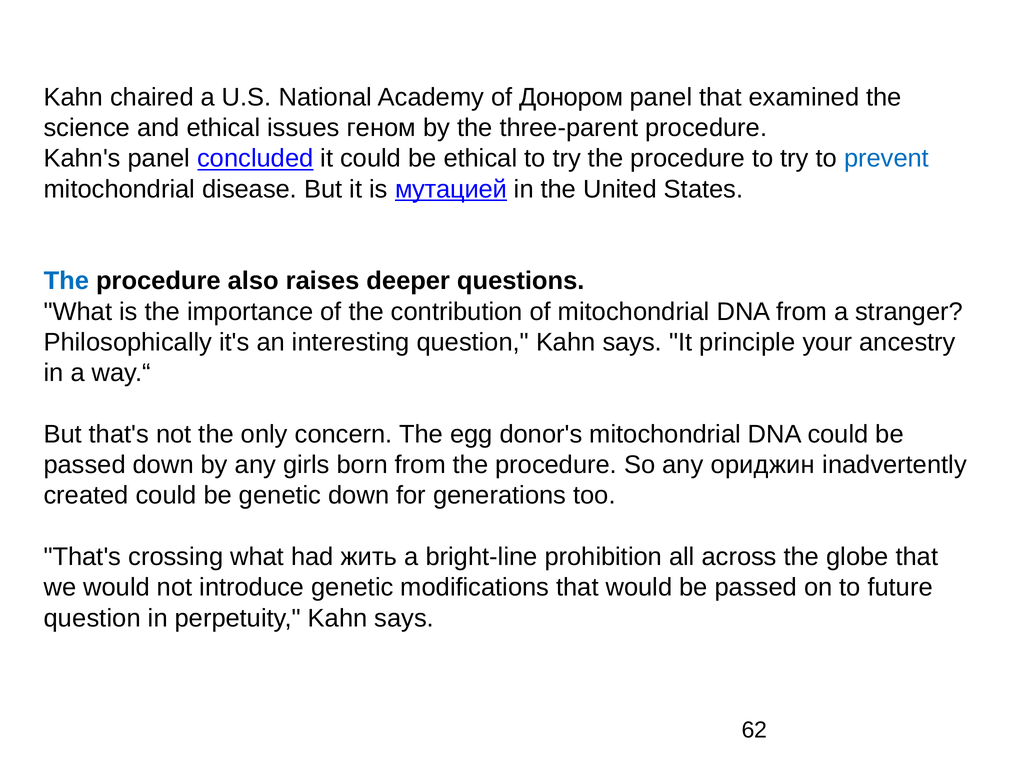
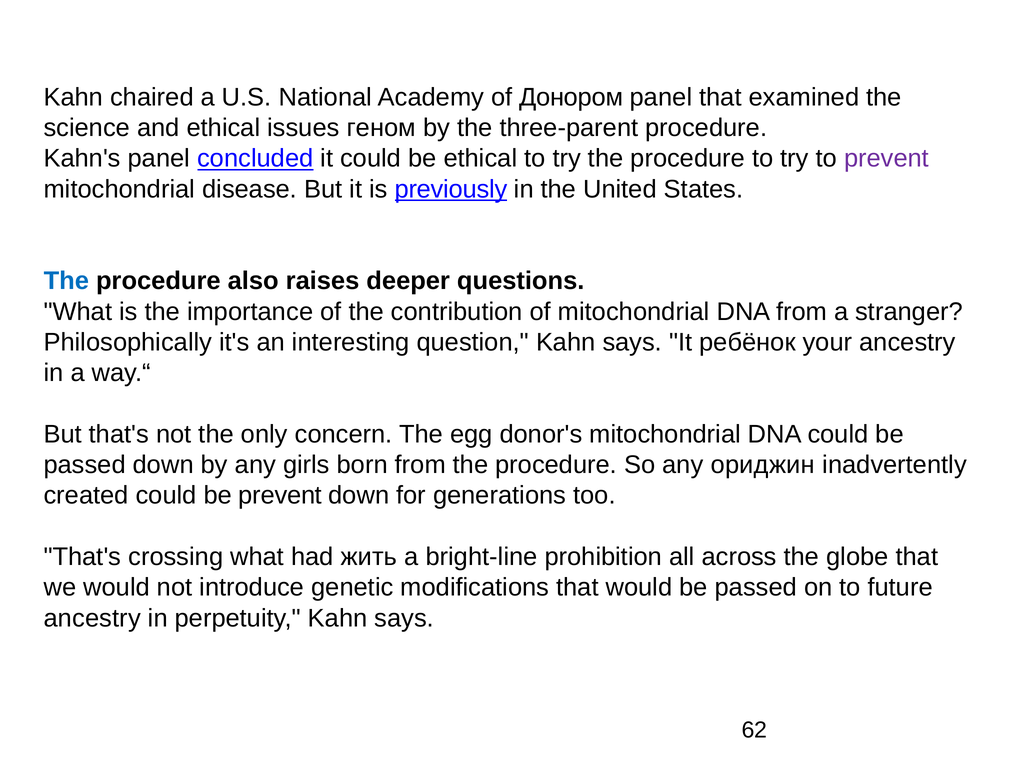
prevent colour: blue -> purple (887, 159)
мутацией: мутацией -> previously (451, 189)
principle: principle -> ребёнок (747, 343)
be genetic: genetic -> prevent (280, 496)
question: question -> ancestry (92, 618)
